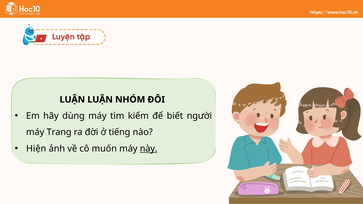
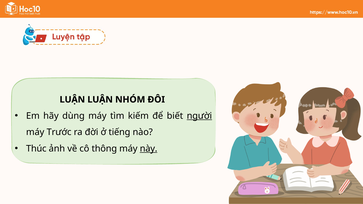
người underline: none -> present (199, 116)
Trang: Trang -> Trước (59, 132)
Hiện: Hiện -> Thúc (36, 149)
muốn: muốn -> thông (104, 149)
